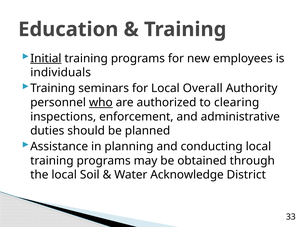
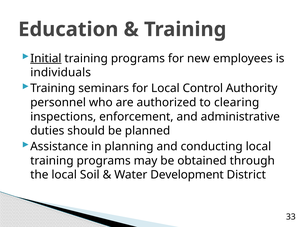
Overall: Overall -> Control (203, 88)
who underline: present -> none (101, 103)
Acknowledge: Acknowledge -> Development (187, 175)
